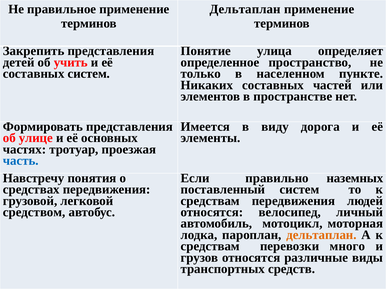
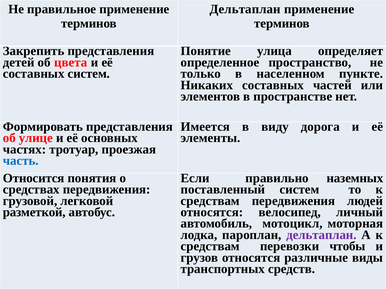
учить: учить -> цвета (71, 62)
Навстречу: Навстречу -> Относится (34, 178)
средством: средством -> разметкой (34, 213)
дельтаплан colour: orange -> purple (321, 235)
много: много -> чтобы (348, 247)
